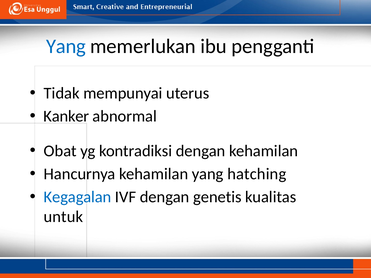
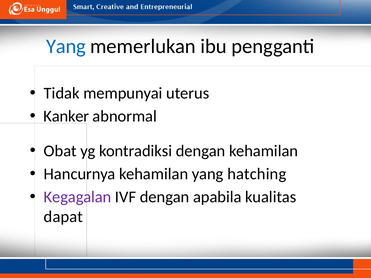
Kegagalan colour: blue -> purple (78, 197)
genetis: genetis -> apabila (217, 197)
untuk: untuk -> dapat (63, 217)
